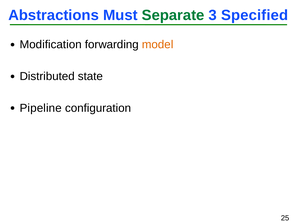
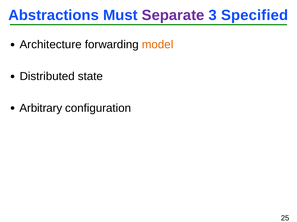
Separate colour: green -> purple (173, 15)
Modification: Modification -> Architecture (51, 45)
Pipeline: Pipeline -> Arbitrary (41, 108)
